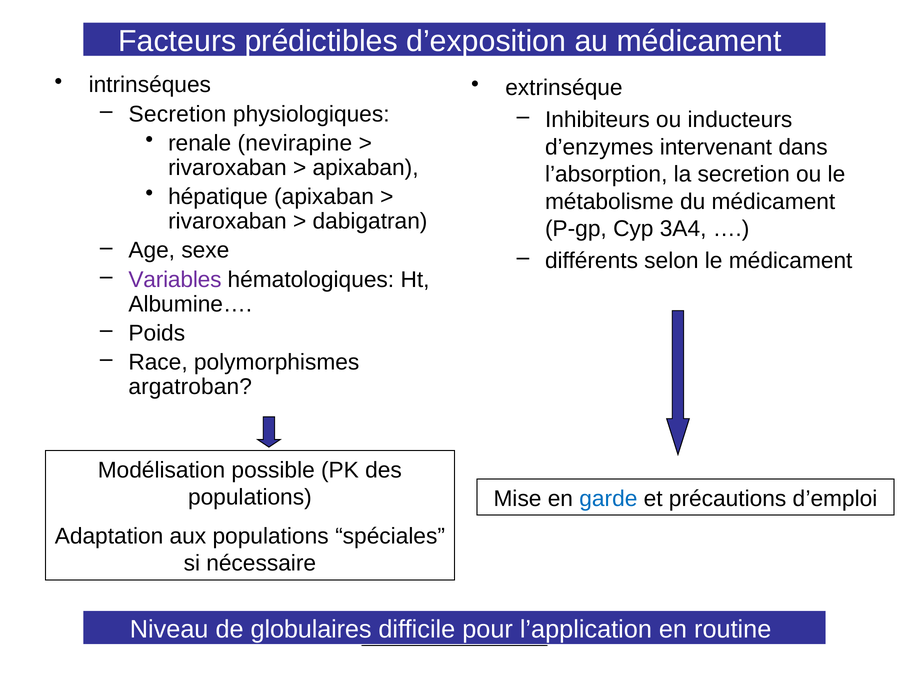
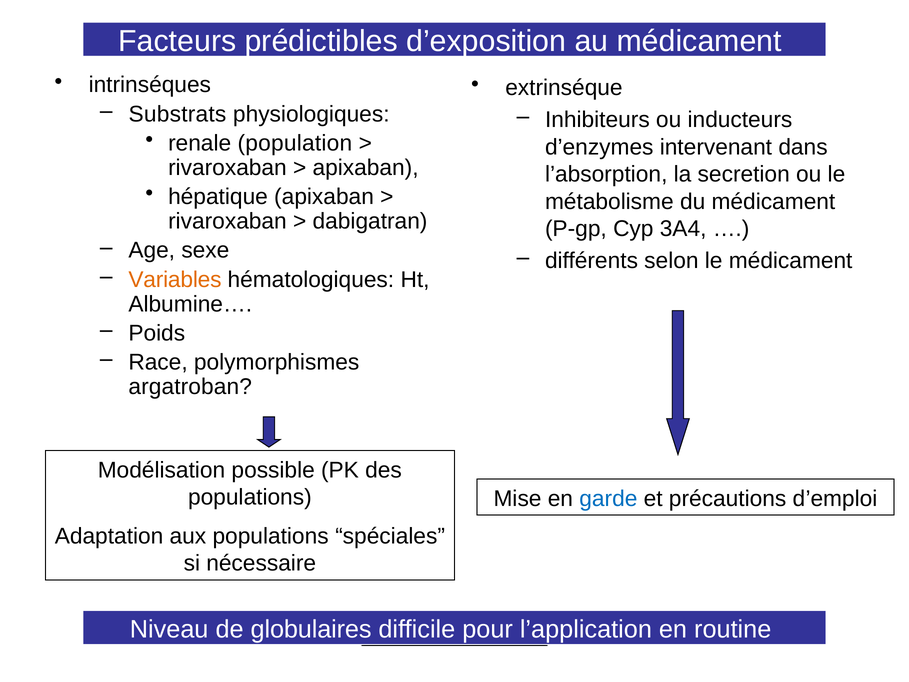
Secretion: Secretion -> Substrats (177, 114)
nevirapine: nevirapine -> population (295, 143)
Variables colour: purple -> orange (175, 279)
